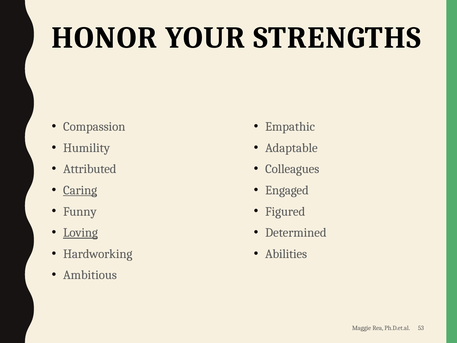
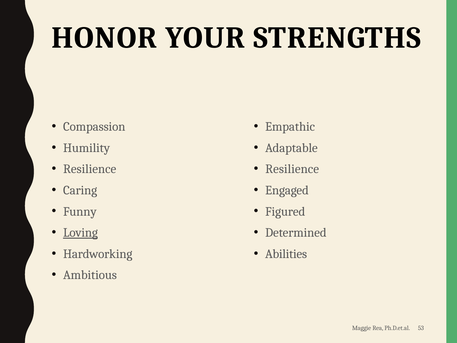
Attributed: Attributed -> Resilience (90, 169)
Colleagues: Colleagues -> Resilience (292, 169)
Caring underline: present -> none (80, 190)
